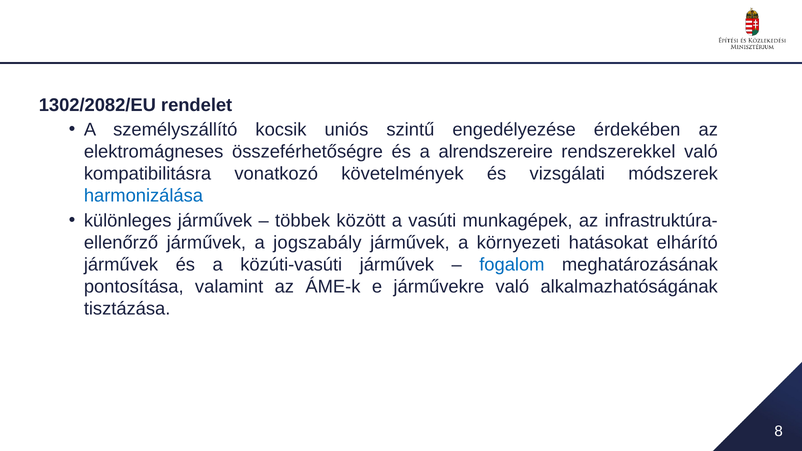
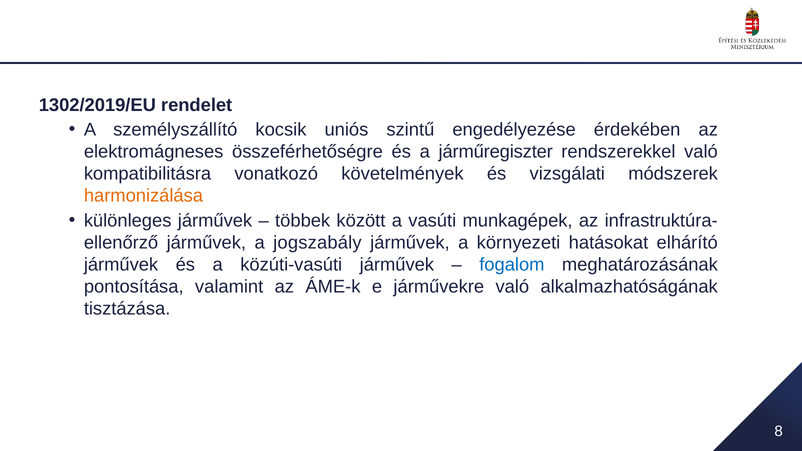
1302/2082/EU: 1302/2082/EU -> 1302/2019/EU (97, 105)
alrendszereire: alrendszereire -> járműregiszter (496, 152)
harmonizálása colour: blue -> orange (143, 196)
